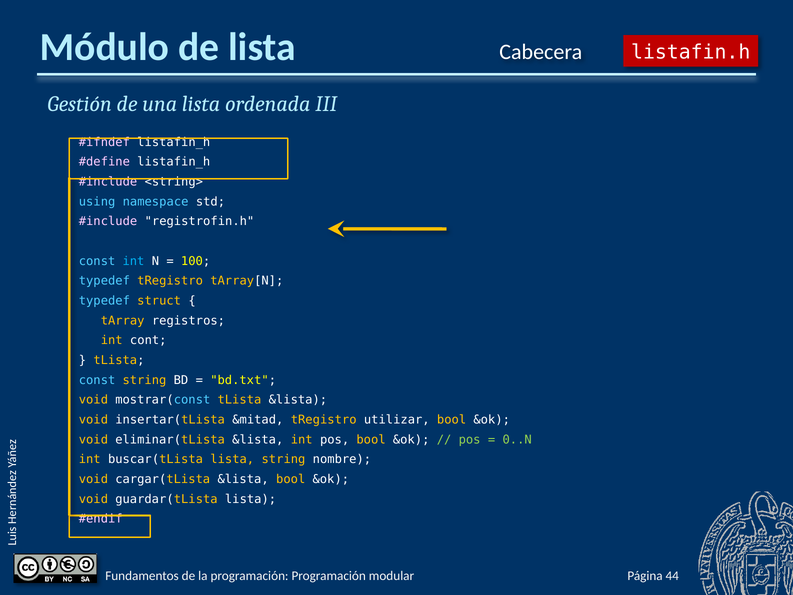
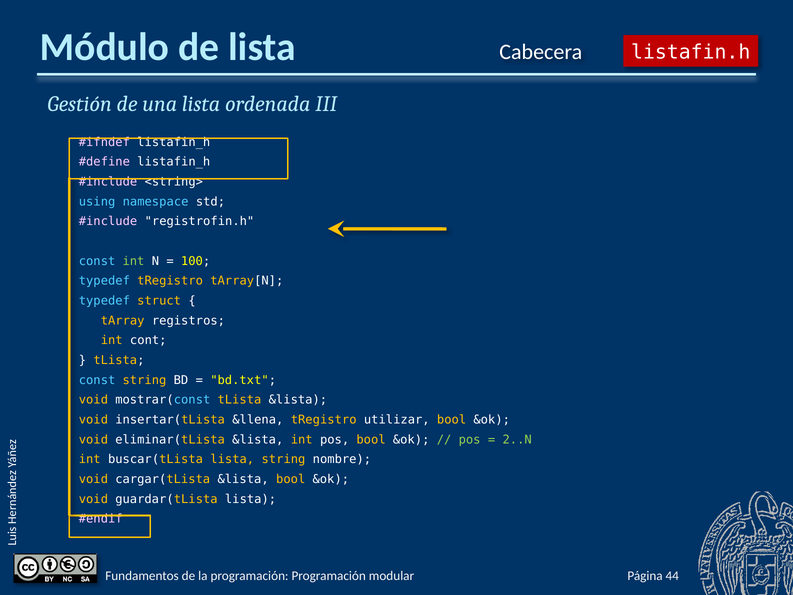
int colour: light blue -> light green (133, 261)
&mitad: &mitad -> &llena (258, 420)
0..N: 0..N -> 2..N (517, 439)
